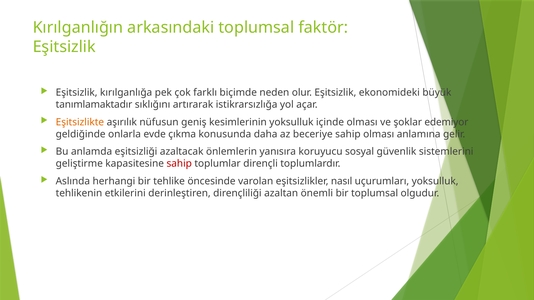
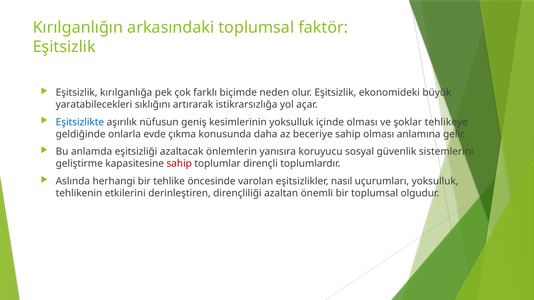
tanımlamaktadır: tanımlamaktadır -> yaratabilecekleri (94, 105)
Eşitsizlikte colour: orange -> blue (80, 122)
edemiyor: edemiyor -> tehlikeye (446, 122)
